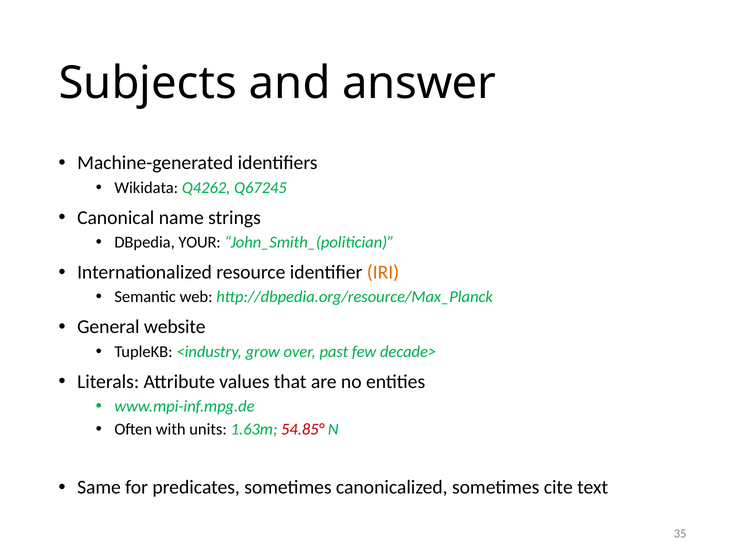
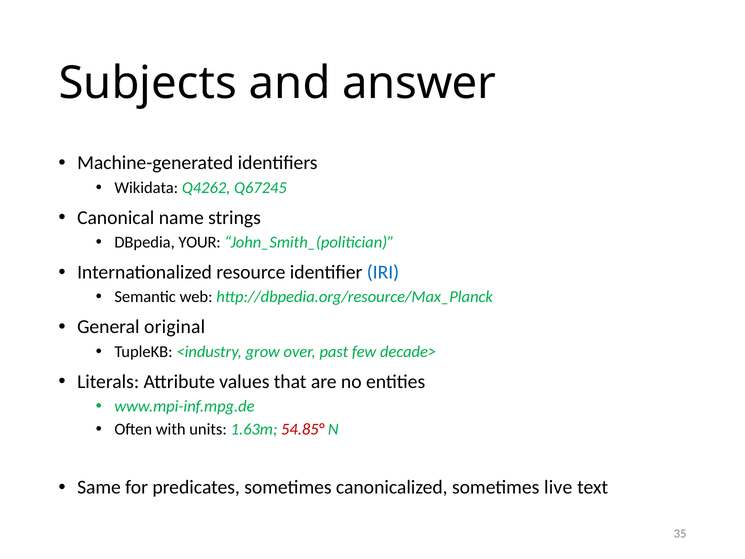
IRI colour: orange -> blue (383, 272)
website: website -> original (175, 327)
cite: cite -> live (558, 487)
